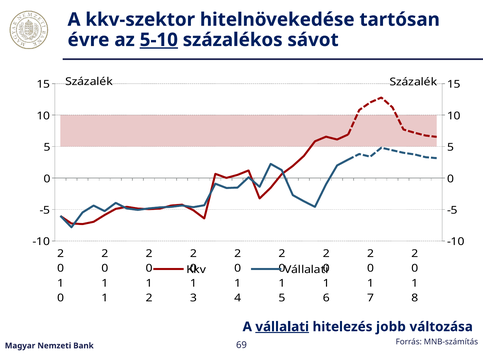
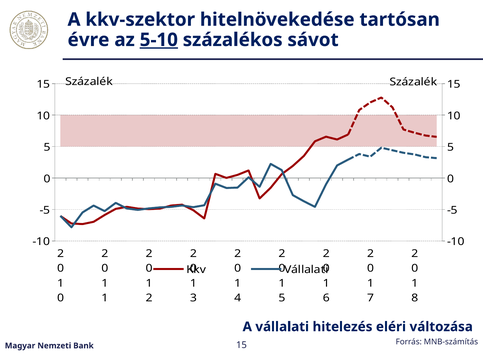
vállalati underline: present -> none (282, 327)
jobb: jobb -> eléri (391, 327)
Bank 69: 69 -> 15 (242, 345)
